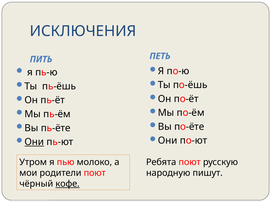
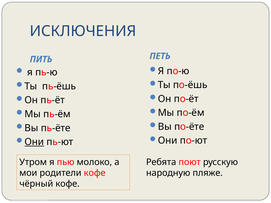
родители поют: поют -> кофе (95, 173)
пишут: пишут -> пляже (208, 173)
кофе underline: present -> none (68, 184)
